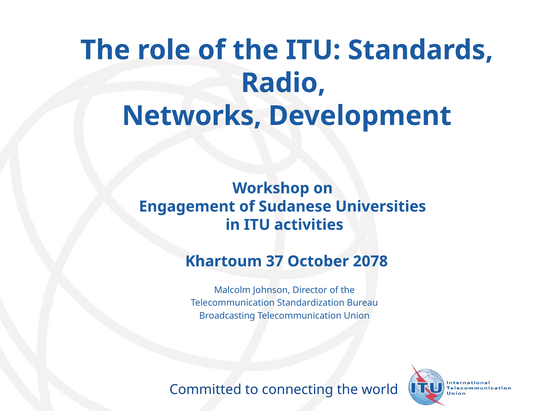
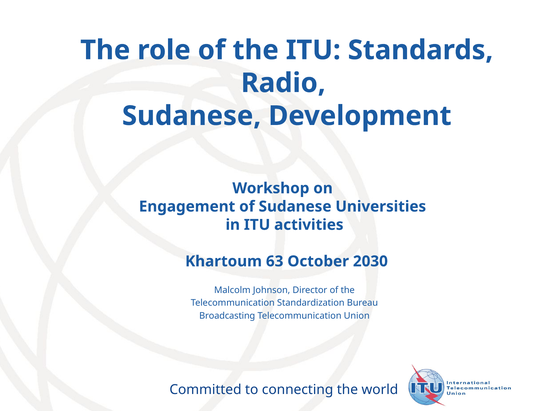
Networks: Networks -> Sudanese (192, 116)
37: 37 -> 63 (275, 261)
2078: 2078 -> 2030 (370, 261)
